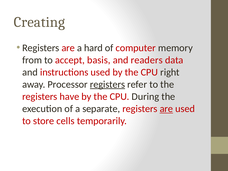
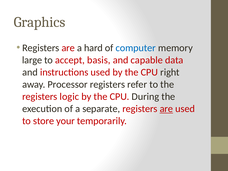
Creating: Creating -> Graphics (39, 22)
computer colour: red -> blue (136, 48)
from: from -> large (32, 60)
readers: readers -> capable (147, 60)
registers underline: present -> none (108, 84)
have: have -> logic (69, 97)
cells: cells -> your (66, 121)
